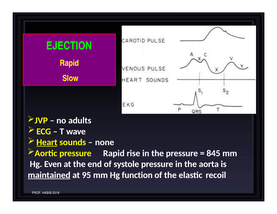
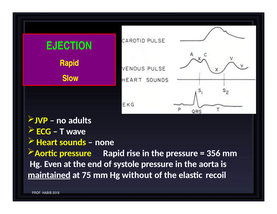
Heart underline: present -> none (47, 142)
845: 845 -> 356 (213, 153)
95: 95 -> 75 (86, 175)
function: function -> without (137, 175)
